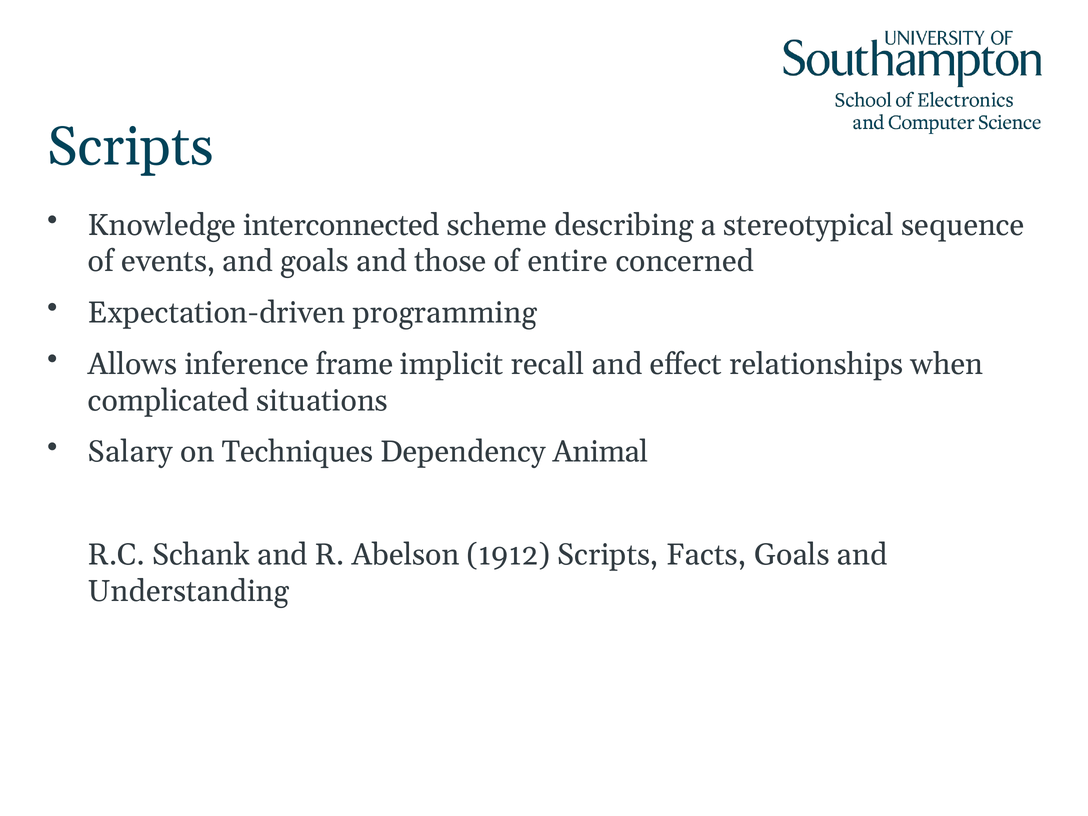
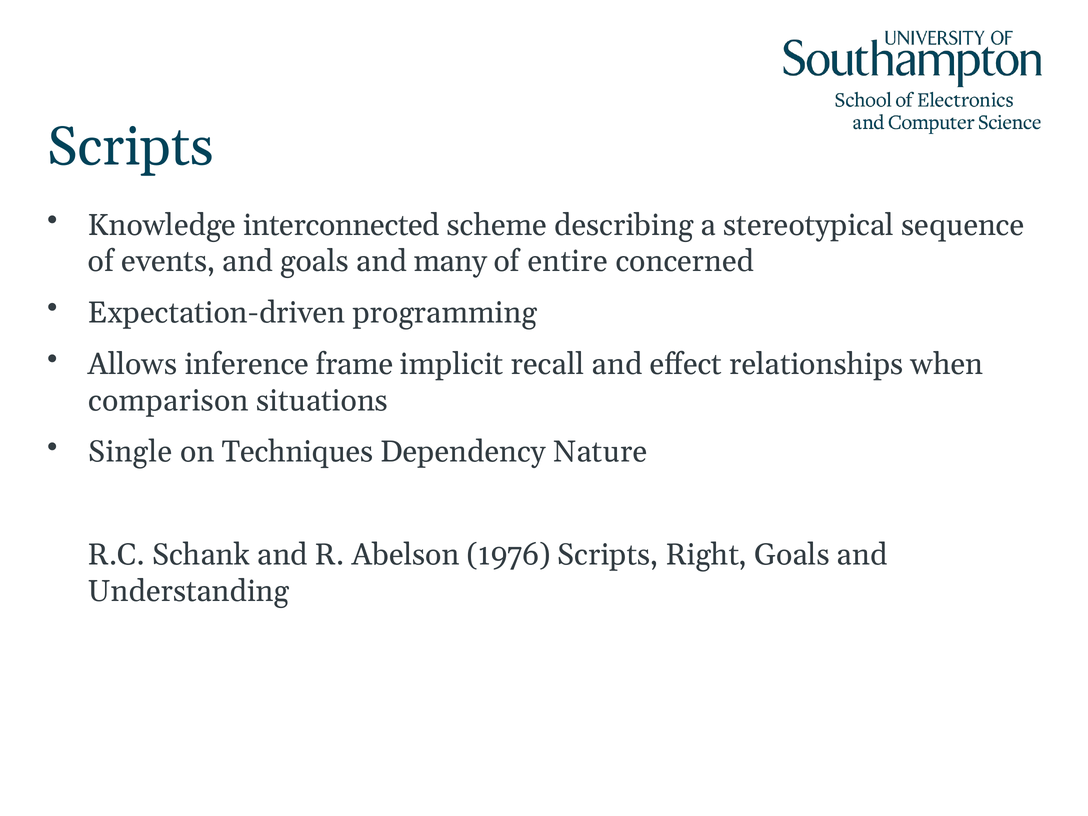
those: those -> many (450, 261)
complicated: complicated -> comparison (168, 401)
Salary: Salary -> Single (130, 452)
Animal: Animal -> Nature (600, 452)
1912: 1912 -> 1976 (509, 555)
Facts: Facts -> Right (706, 555)
